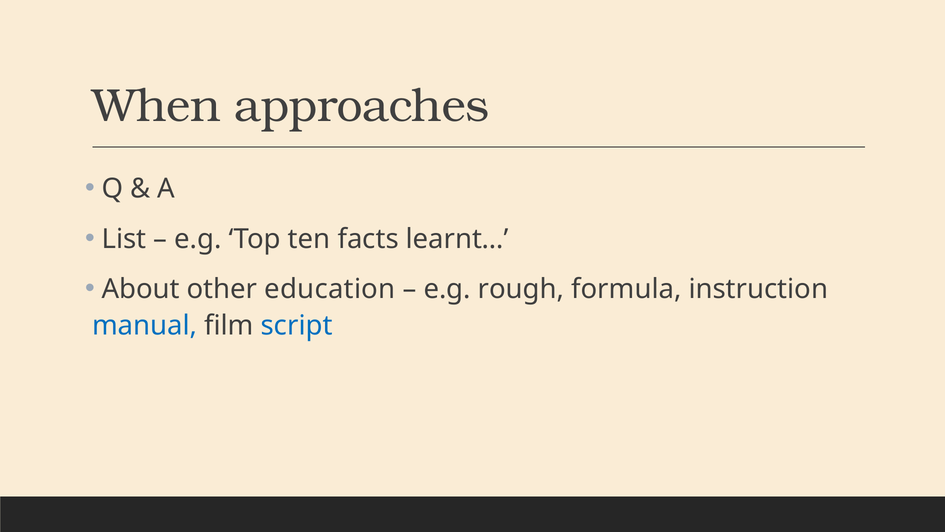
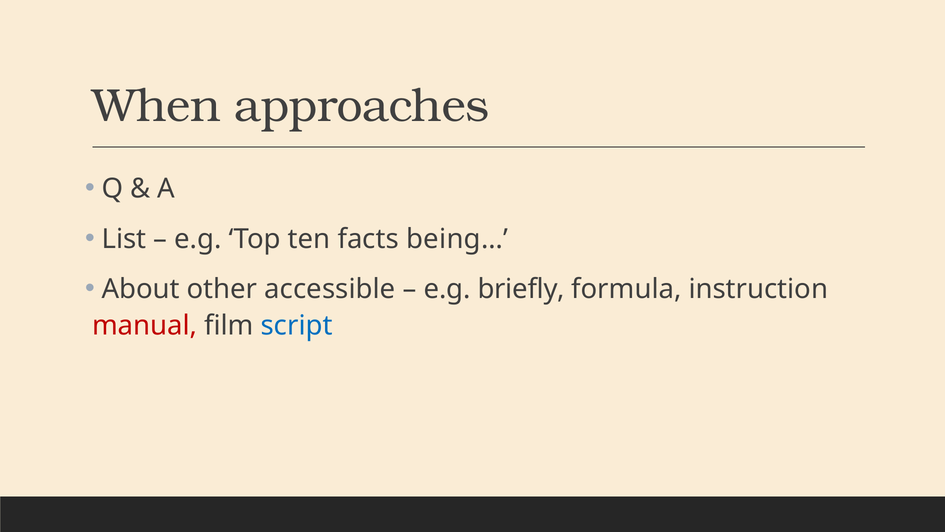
learnt…: learnt… -> being… (457, 239)
education: education -> accessible (330, 289)
rough: rough -> briefly (521, 289)
manual colour: blue -> red (145, 325)
